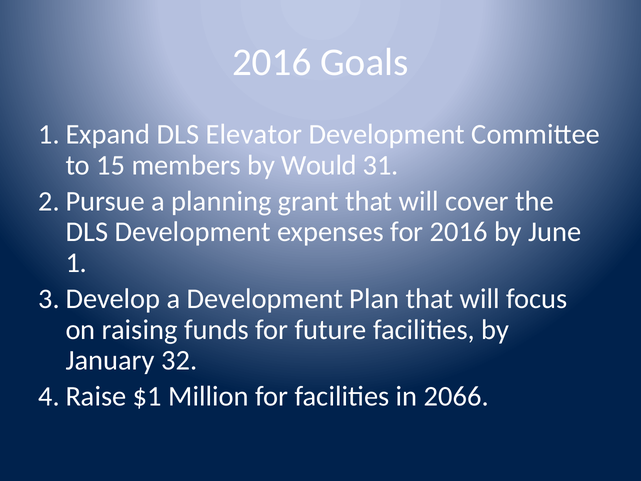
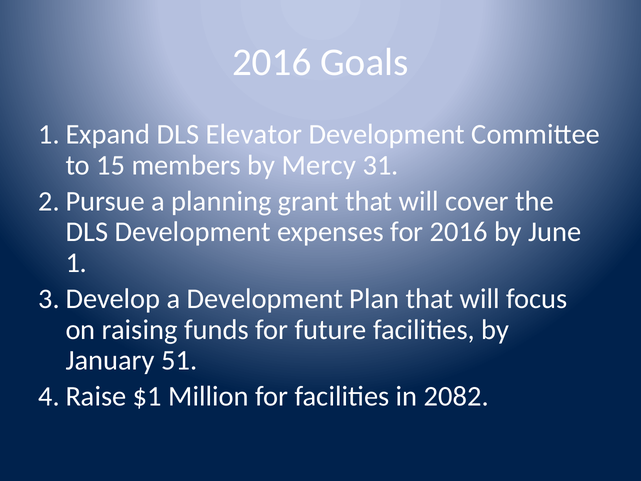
Would: Would -> Mercy (319, 165)
32: 32 -> 51 (179, 360)
2066: 2066 -> 2082 (456, 396)
